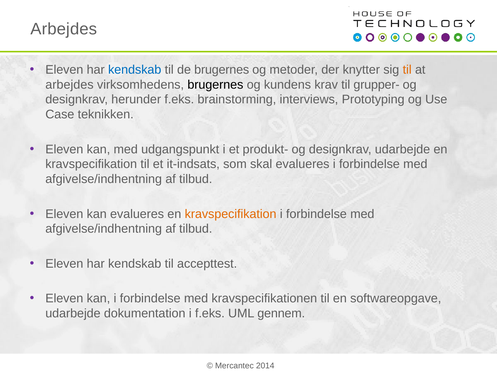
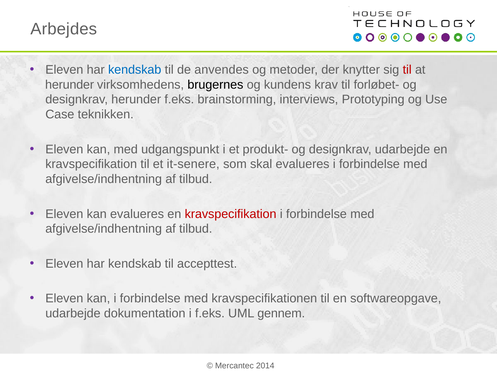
de brugernes: brugernes -> anvendes (222, 70)
til colour: orange -> red (407, 70)
arbejdes: arbejdes -> herunder (70, 85)
grupper-: grupper- -> forløbet- (377, 85)
it-indsats: it-indsats -> it-senere (193, 164)
kravspecifikation colour: orange -> red (231, 214)
